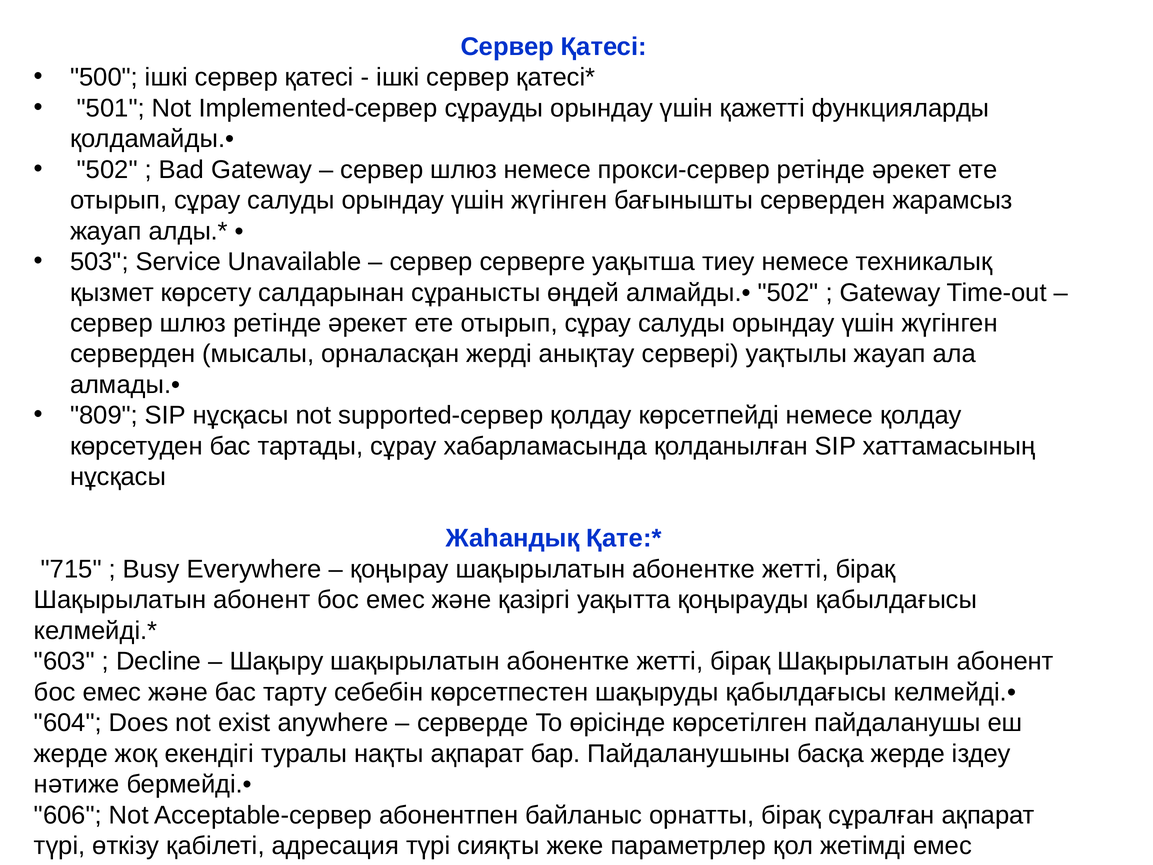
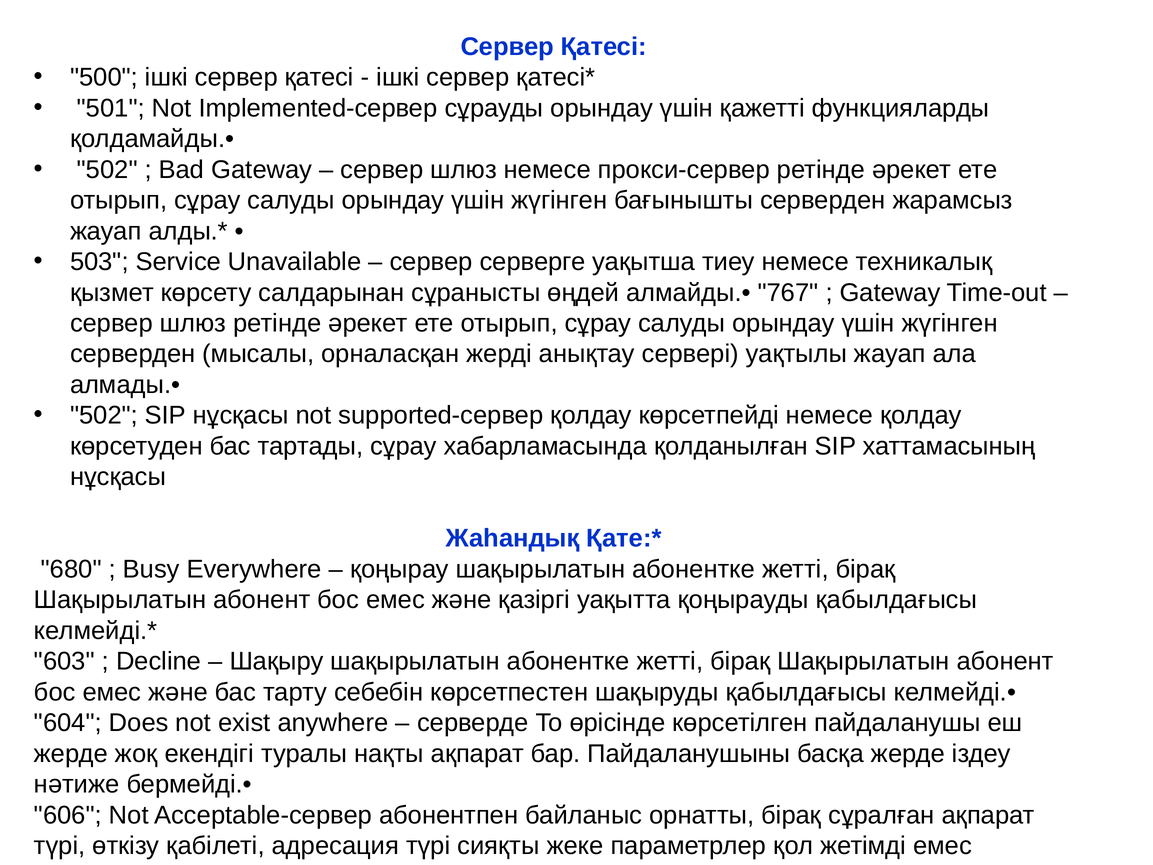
алмайды.• 502: 502 -> 767 (788, 292)
809: 809 -> 502 (104, 415)
715: 715 -> 680 (71, 569)
